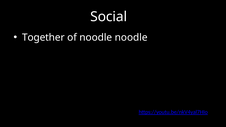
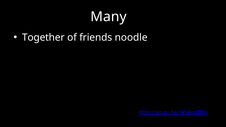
Social: Social -> Many (109, 17)
of noodle: noodle -> friends (96, 38)
